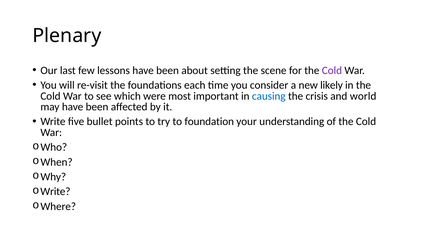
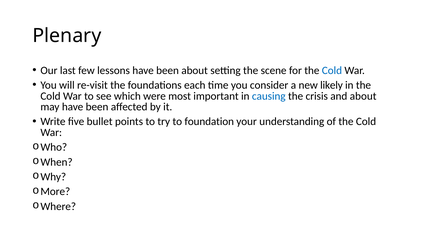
Cold colour: purple -> blue (332, 70)
and world: world -> about (363, 96)
Write: Write -> More (55, 191)
